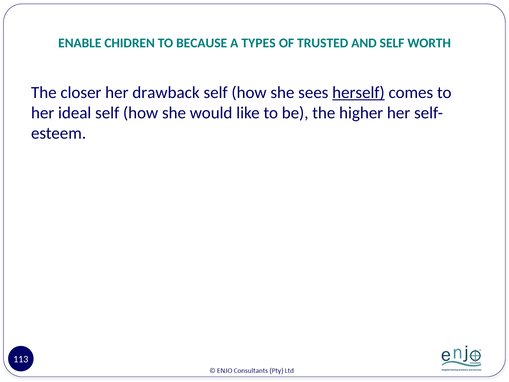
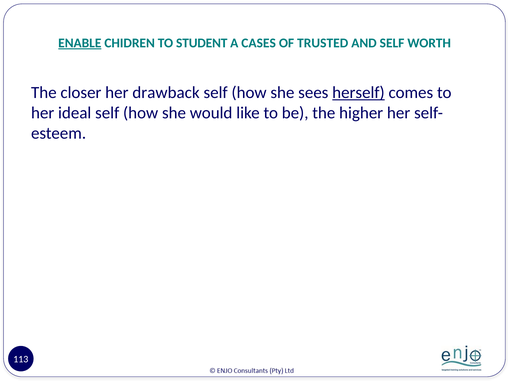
ENABLE underline: none -> present (80, 43)
BECAUSE: BECAUSE -> STUDENT (202, 43)
TYPES: TYPES -> CASES (259, 43)
